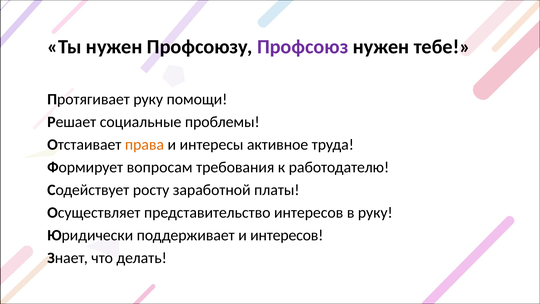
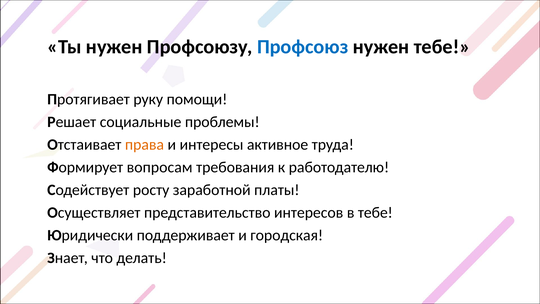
Профсоюз colour: purple -> blue (303, 47)
в руку: руку -> тебе (375, 213)
и интересов: интересов -> городская (287, 235)
